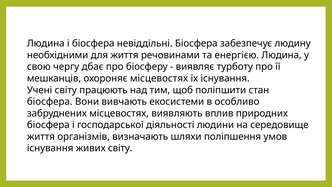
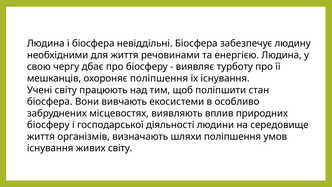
охороняє місцевостях: місцевостях -> поліпшення (159, 78)
біосфера: біосфера -> біосферу (48, 125)
